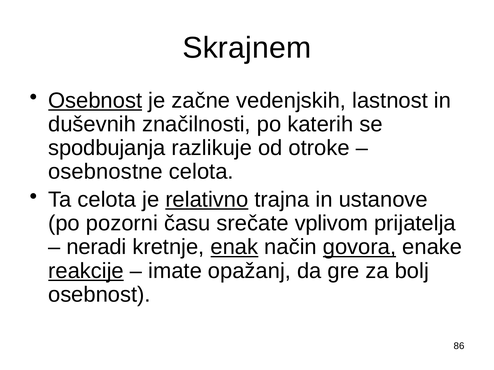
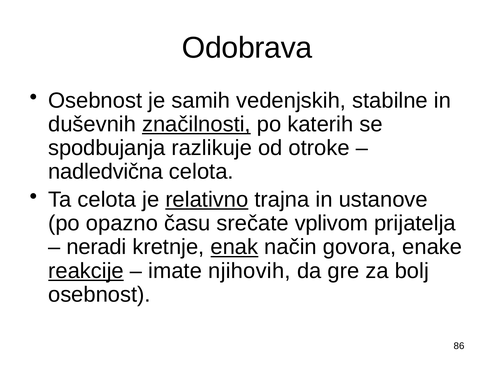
Skrajnem: Skrajnem -> Odobrava (247, 48)
Osebnost underline: present -> none (95, 101)
začne: začne -> samih (201, 101)
lastnost: lastnost -> stabilne (390, 101)
značilnosti underline: none -> present (196, 124)
osebnostne: osebnostne -> nadledvična (106, 172)
pozorni: pozorni -> opazno (122, 224)
govora underline: present -> none (360, 247)
opažanj: opažanj -> njihovih (249, 271)
